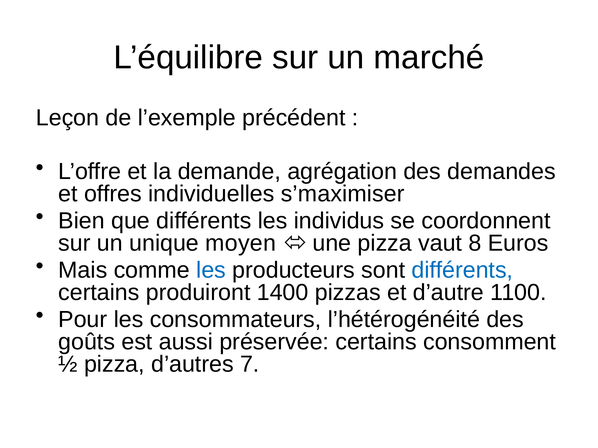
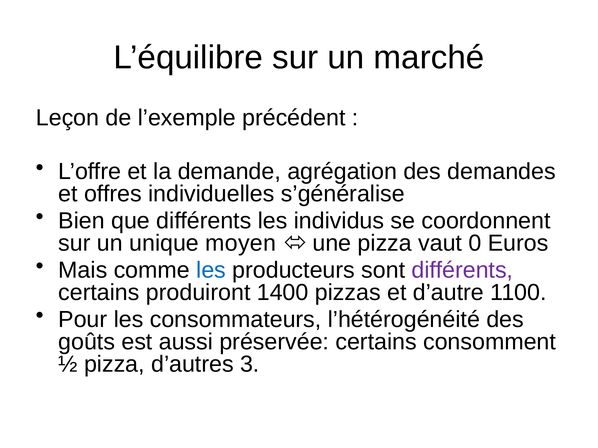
s’maximiser: s’maximiser -> s’généralise (343, 194)
8: 8 -> 0 (475, 244)
différents colour: blue -> purple (462, 271)
7: 7 -> 3 (250, 365)
